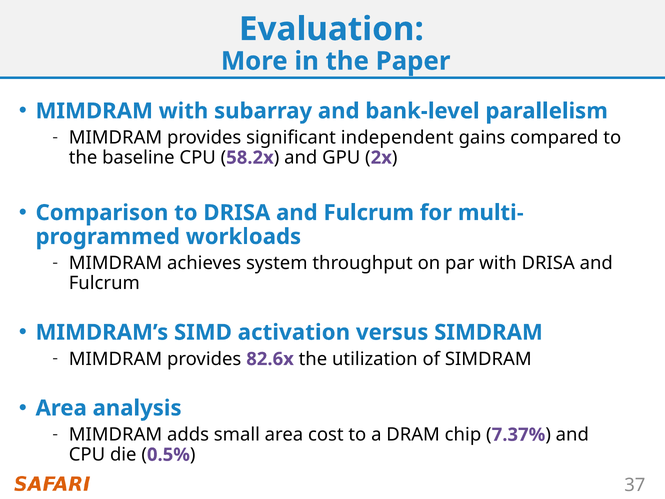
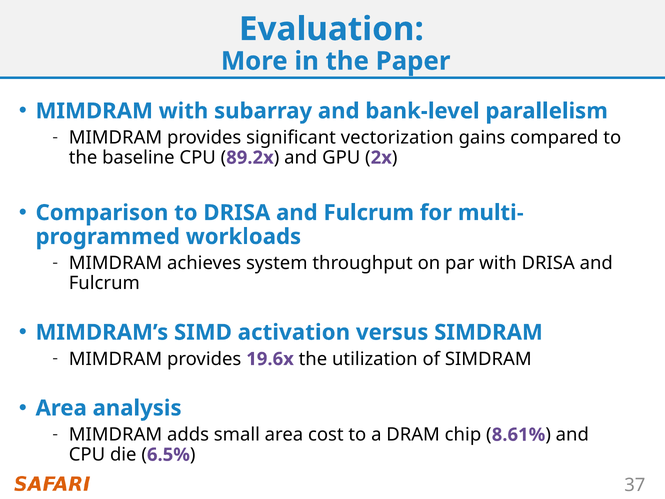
independent: independent -> vectorization (397, 138)
58.2x: 58.2x -> 89.2x (250, 158)
82.6x: 82.6x -> 19.6x (270, 359)
7.37%: 7.37% -> 8.61% (519, 435)
0.5%: 0.5% -> 6.5% (168, 455)
